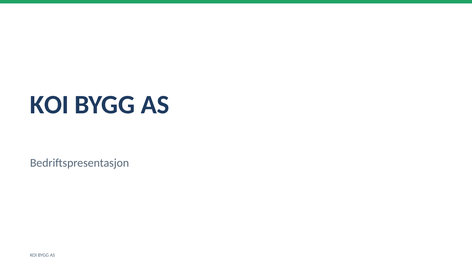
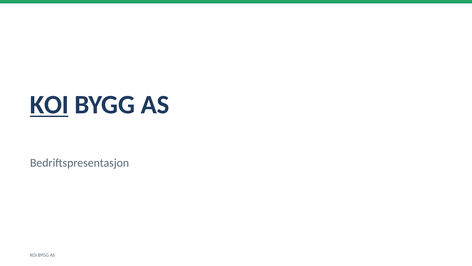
KOI underline: none -> present (49, 105)
